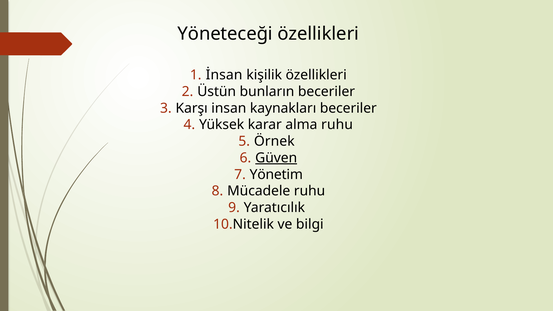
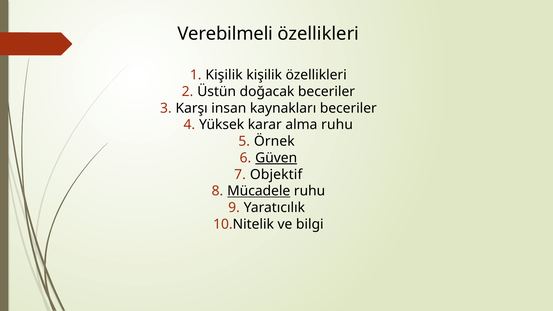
Yöneteceği: Yöneteceği -> Verebilmeli (225, 34)
İnsan: İnsan -> Kişilik (224, 75)
bunların: bunların -> doğacak (267, 92)
Yönetim: Yönetim -> Objektif (276, 175)
Mücadele underline: none -> present (259, 191)
